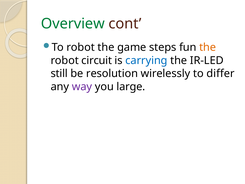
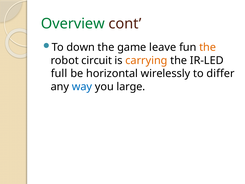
To robot: robot -> down (81, 47)
steps: steps -> leave (163, 47)
carrying colour: blue -> orange (146, 60)
still: still -> full (59, 73)
resolution: resolution -> horizontal (112, 73)
way colour: purple -> blue (82, 87)
